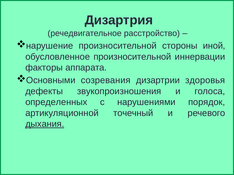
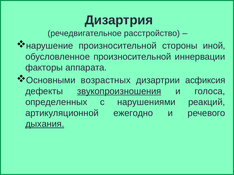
созревания: созревания -> возрастных (106, 81)
здоровья: здоровья -> асфиксия (205, 81)
звукопроизношения underline: none -> present (119, 91)
порядок: порядок -> реакций (207, 102)
точечный: точечный -> ежегодно (133, 113)
